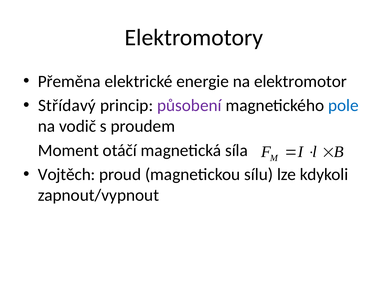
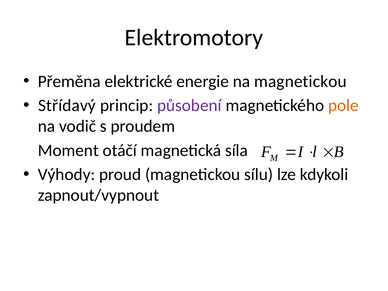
na elektromotor: elektromotor -> magnetickou (300, 81)
pole colour: blue -> orange (343, 106)
Vojtěch: Vojtěch -> Výhody (67, 175)
